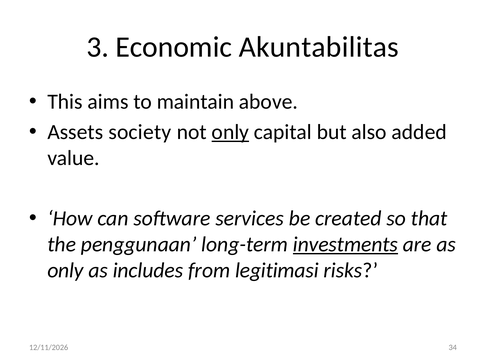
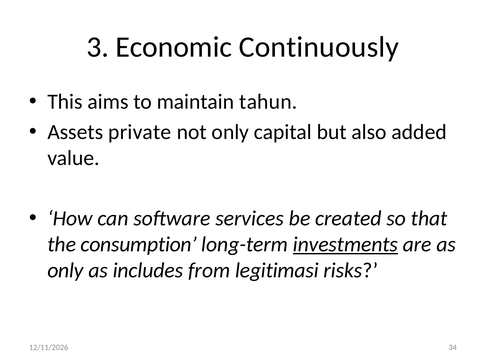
Akuntabilitas: Akuntabilitas -> Continuously (319, 47)
above: above -> tahun (268, 102)
society: society -> private (140, 132)
only underline: present -> none (230, 132)
penggunaan: penggunaan -> consumption (139, 245)
